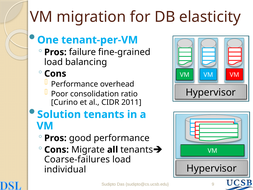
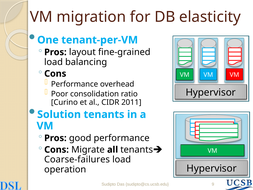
failure: failure -> layout (82, 52)
individual: individual -> operation (65, 169)
